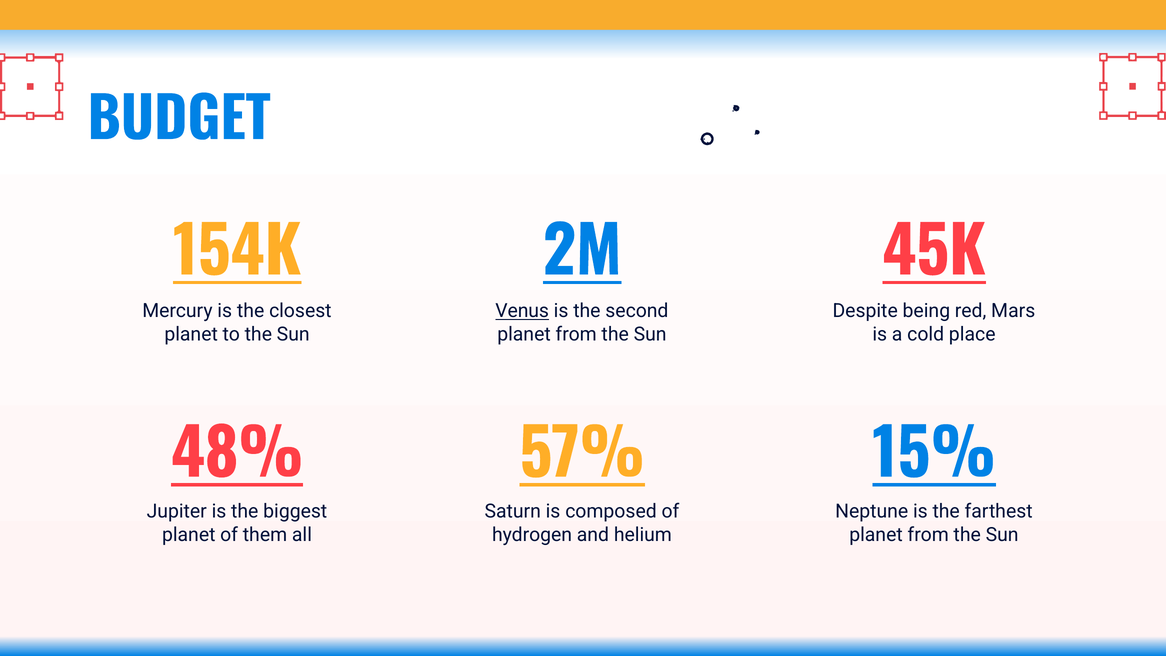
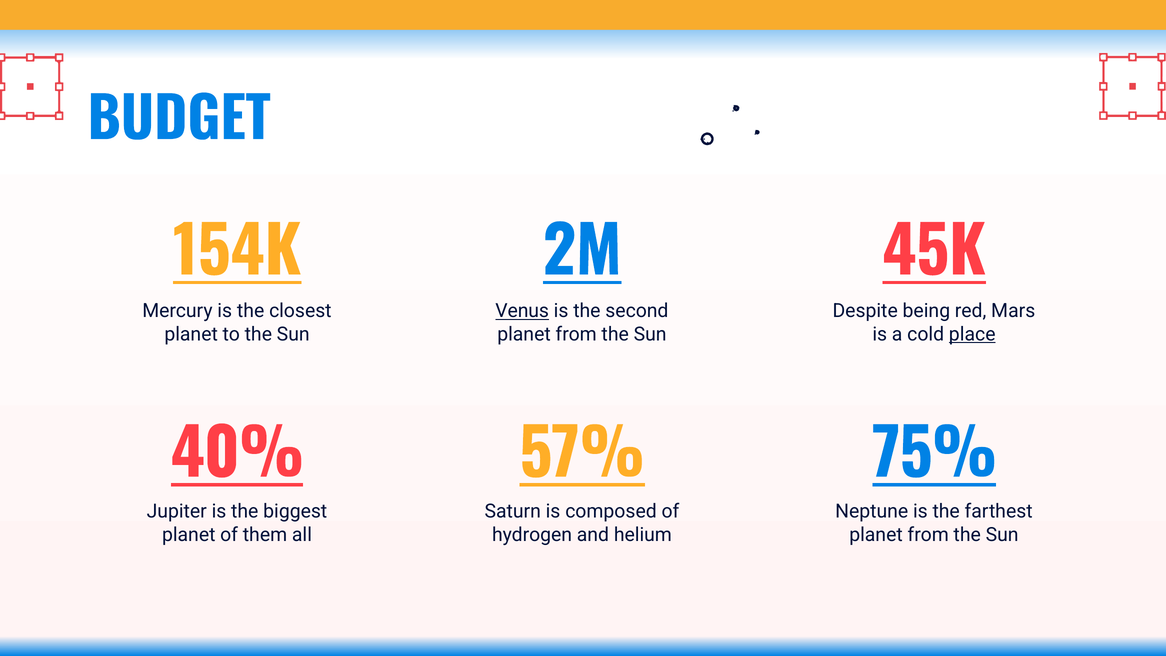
place underline: none -> present (972, 334)
48%: 48% -> 40% (237, 455)
15%: 15% -> 75% (934, 455)
